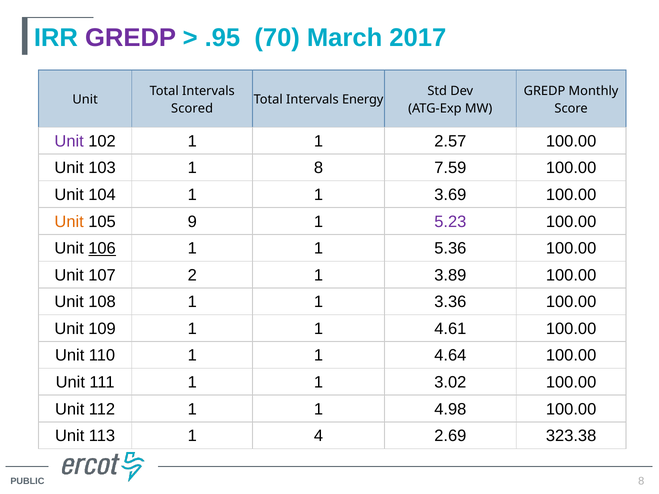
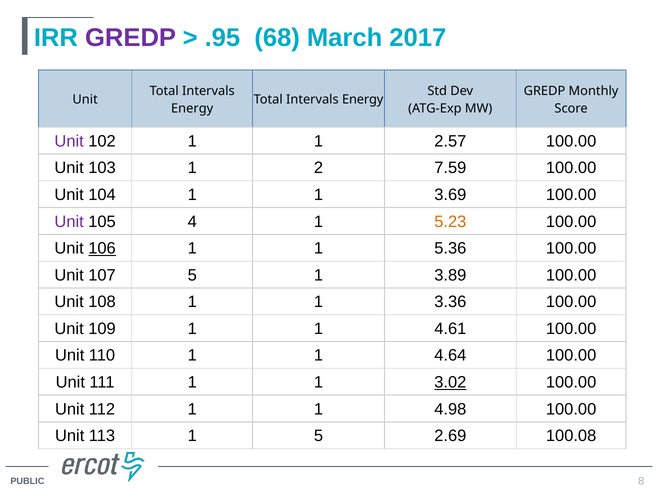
70: 70 -> 68 (277, 38)
Scored: Scored -> Energy (192, 108)
1 8: 8 -> 2 (319, 168)
Unit colour: orange -> purple (69, 222)
9: 9 -> 4 (192, 222)
5.23 colour: purple -> orange (450, 222)
107 2: 2 -> 5 (192, 275)
3.02 underline: none -> present (450, 383)
1 4: 4 -> 5 (319, 436)
323.38: 323.38 -> 100.08 (571, 436)
